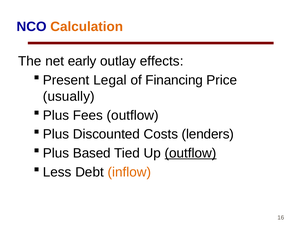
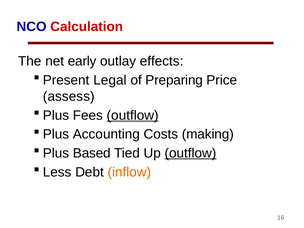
Calculation colour: orange -> red (87, 27)
Financing: Financing -> Preparing (174, 80)
usually: usually -> assess (69, 96)
outflow underline: none -> present (133, 115)
Discounted: Discounted -> Accounting (106, 134)
lenders: lenders -> making (208, 134)
